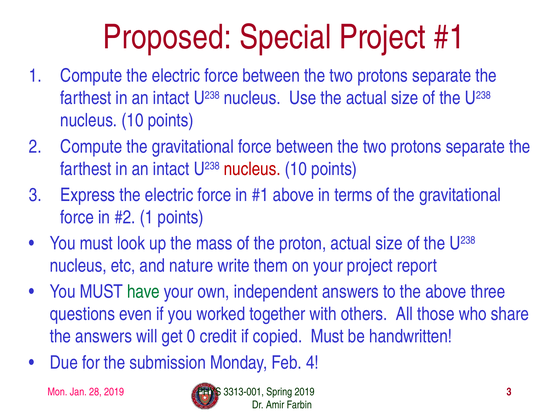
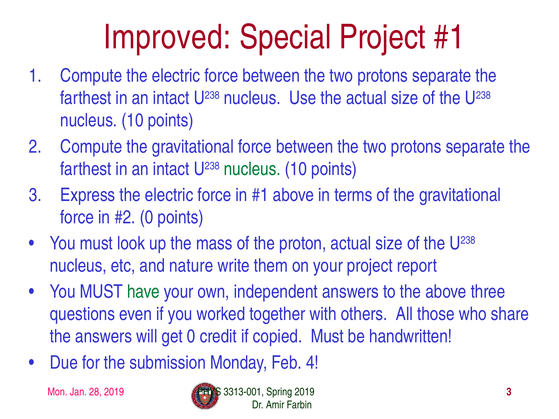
Proposed: Proposed -> Improved (167, 37)
nucleus colour: red -> green (252, 169)
1: 1 -> 0 (147, 217)
